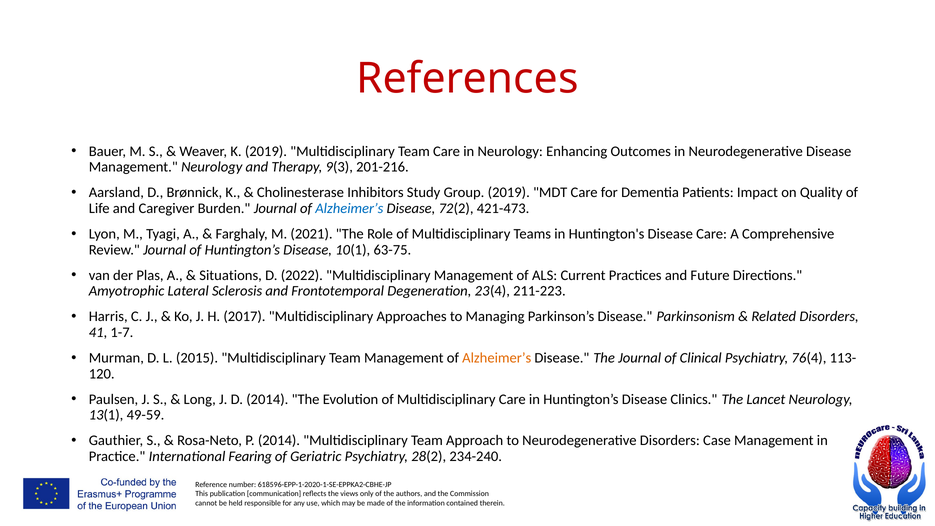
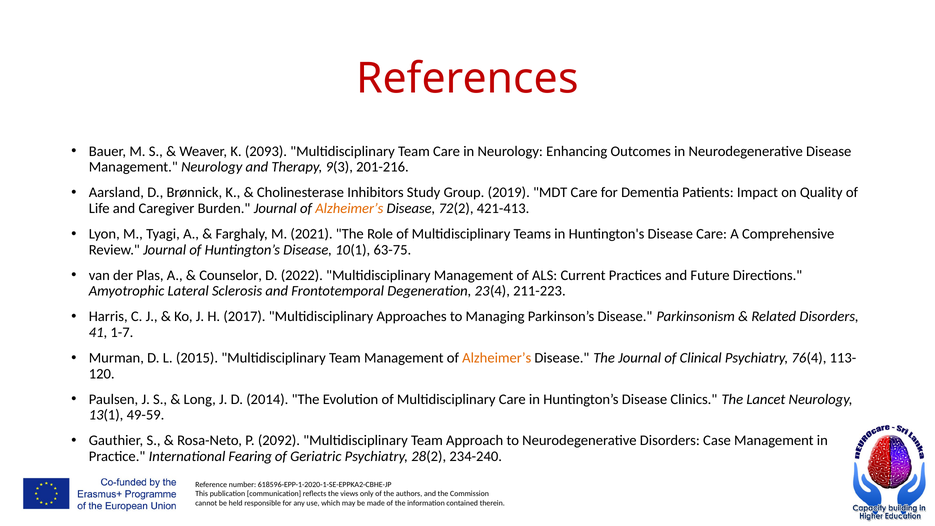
K 2019: 2019 -> 2093 (266, 151)
Alzheimer’s colour: blue -> orange (349, 208)
421-473: 421-473 -> 421-413 (503, 208)
Situations: Situations -> Counselor (231, 275)
P 2014: 2014 -> 2092 (279, 441)
